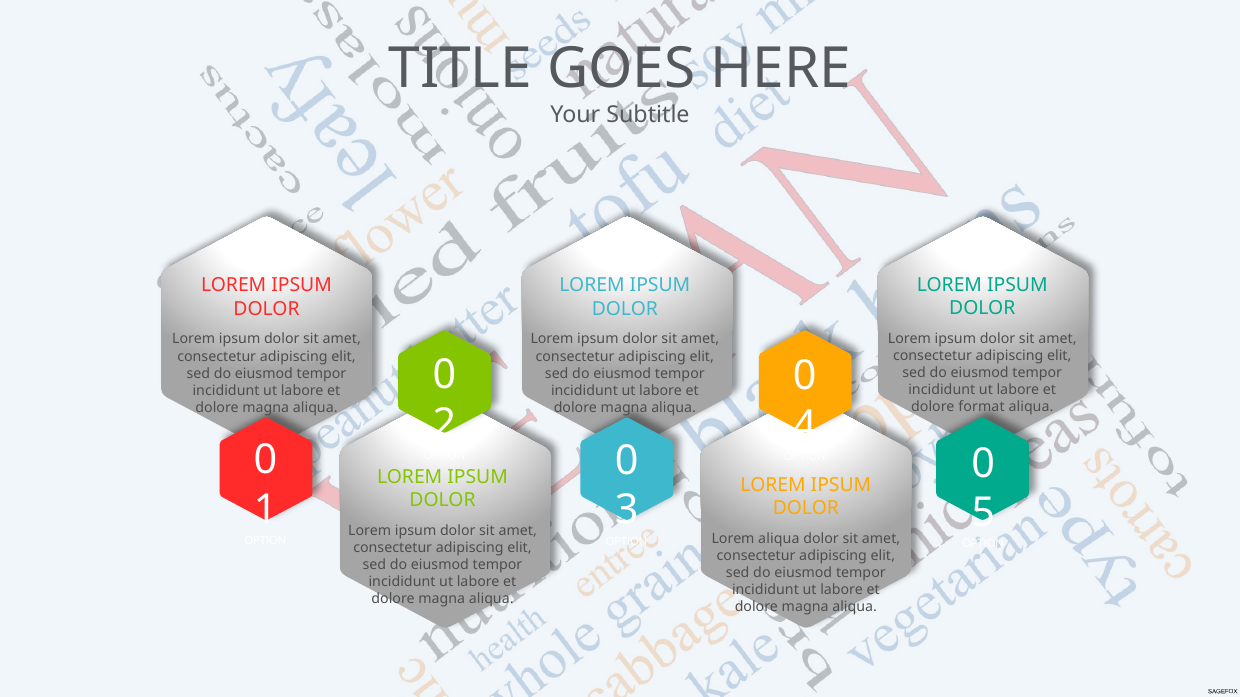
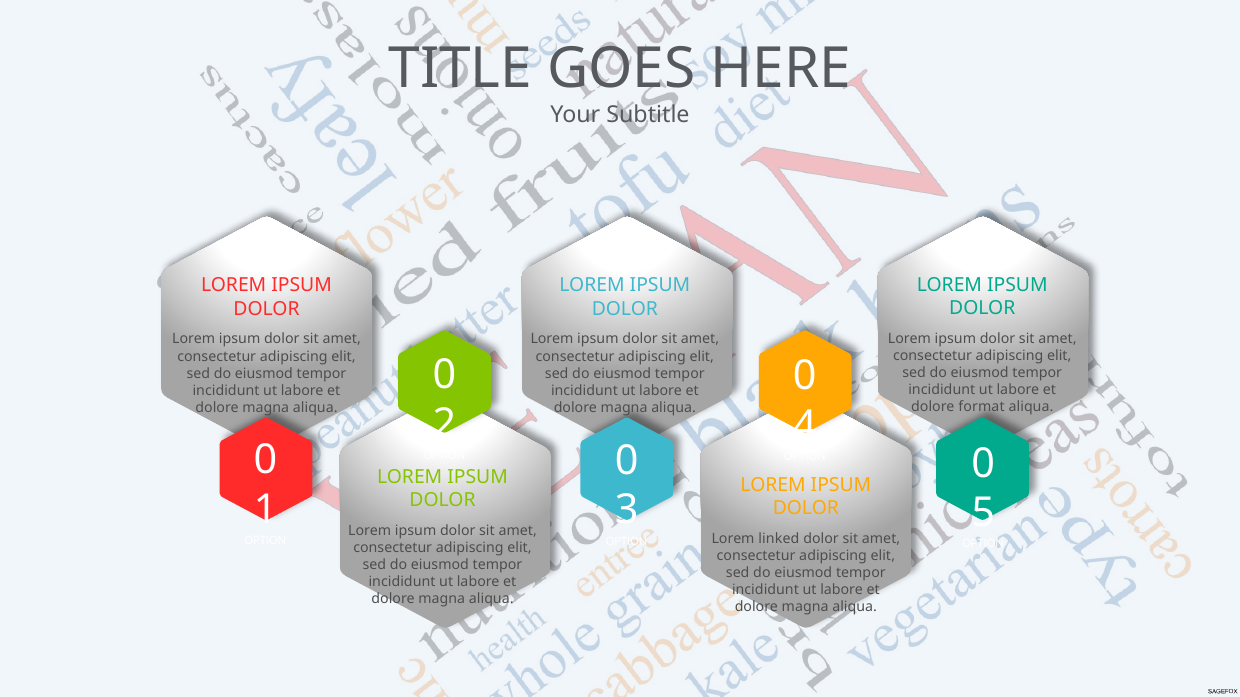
Lorem aliqua: aliqua -> linked (779, 539)
